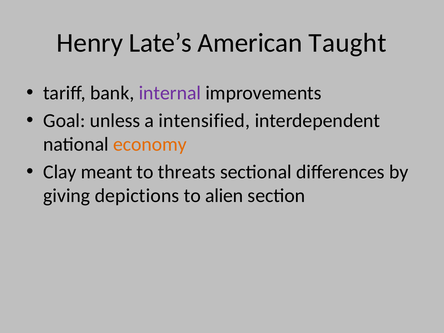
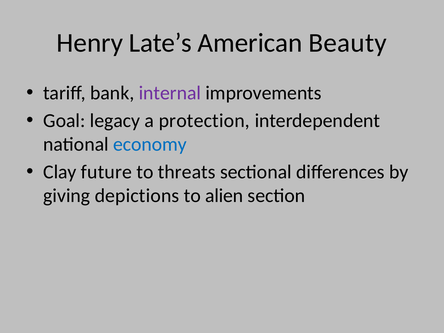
Taught: Taught -> Beauty (348, 43)
unless: unless -> legacy (115, 121)
intensified: intensified -> protection (204, 121)
economy colour: orange -> blue (150, 144)
meant: meant -> future (106, 172)
